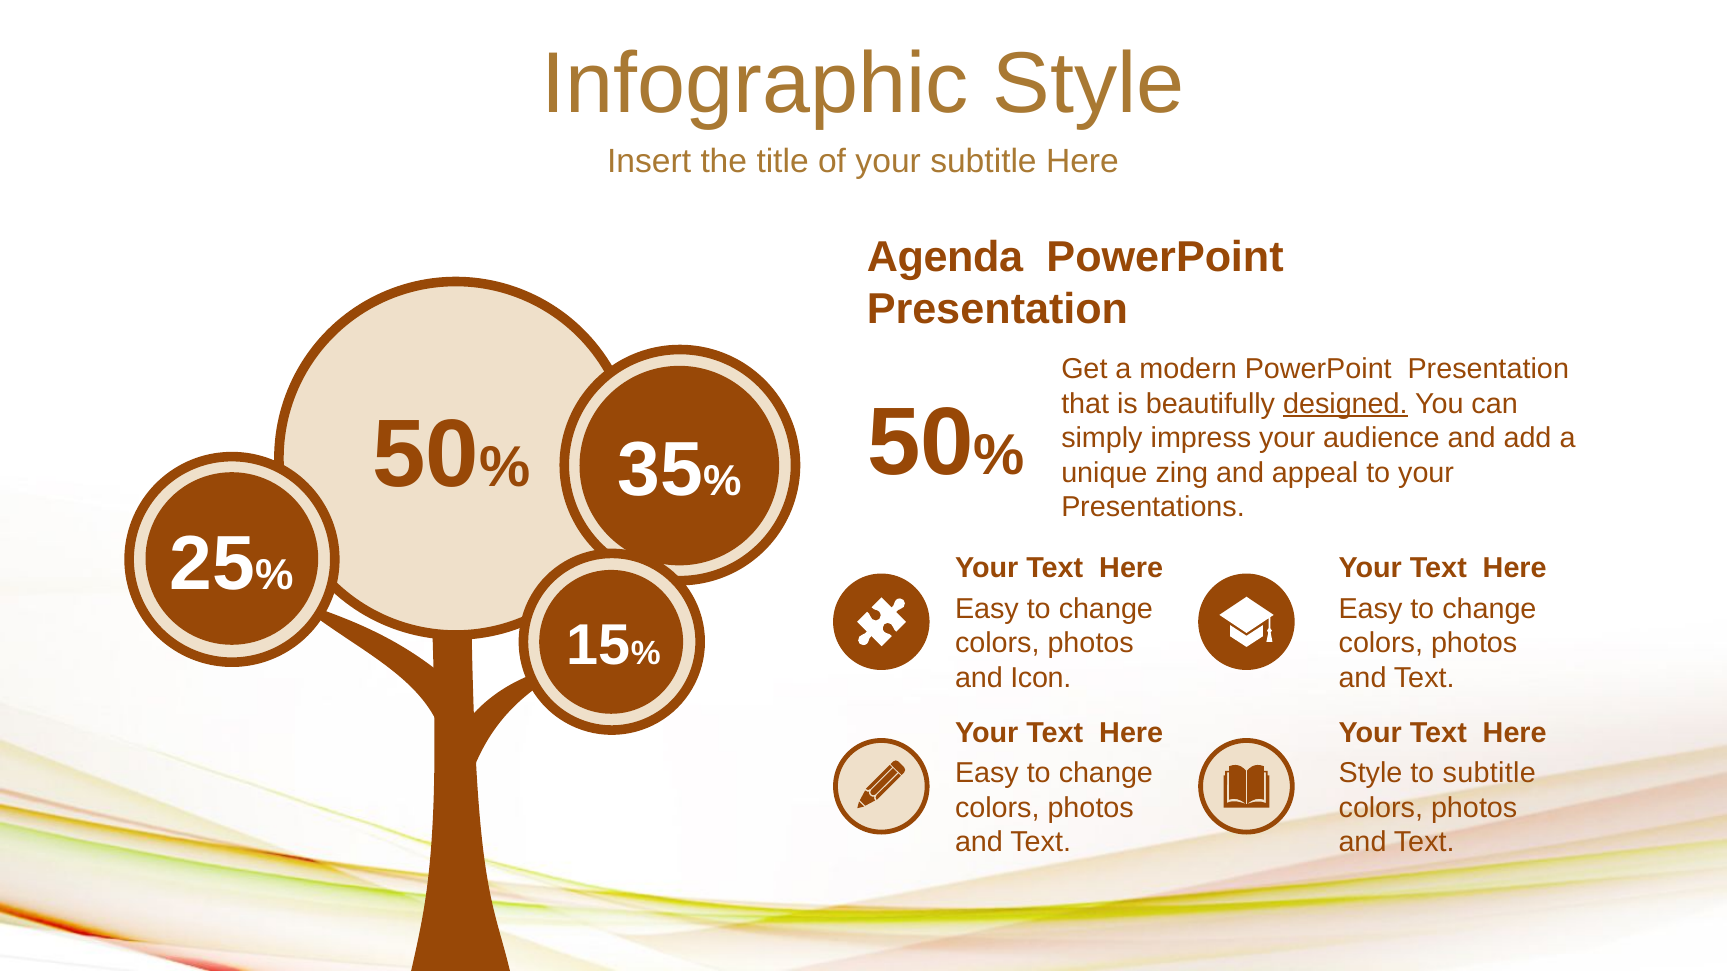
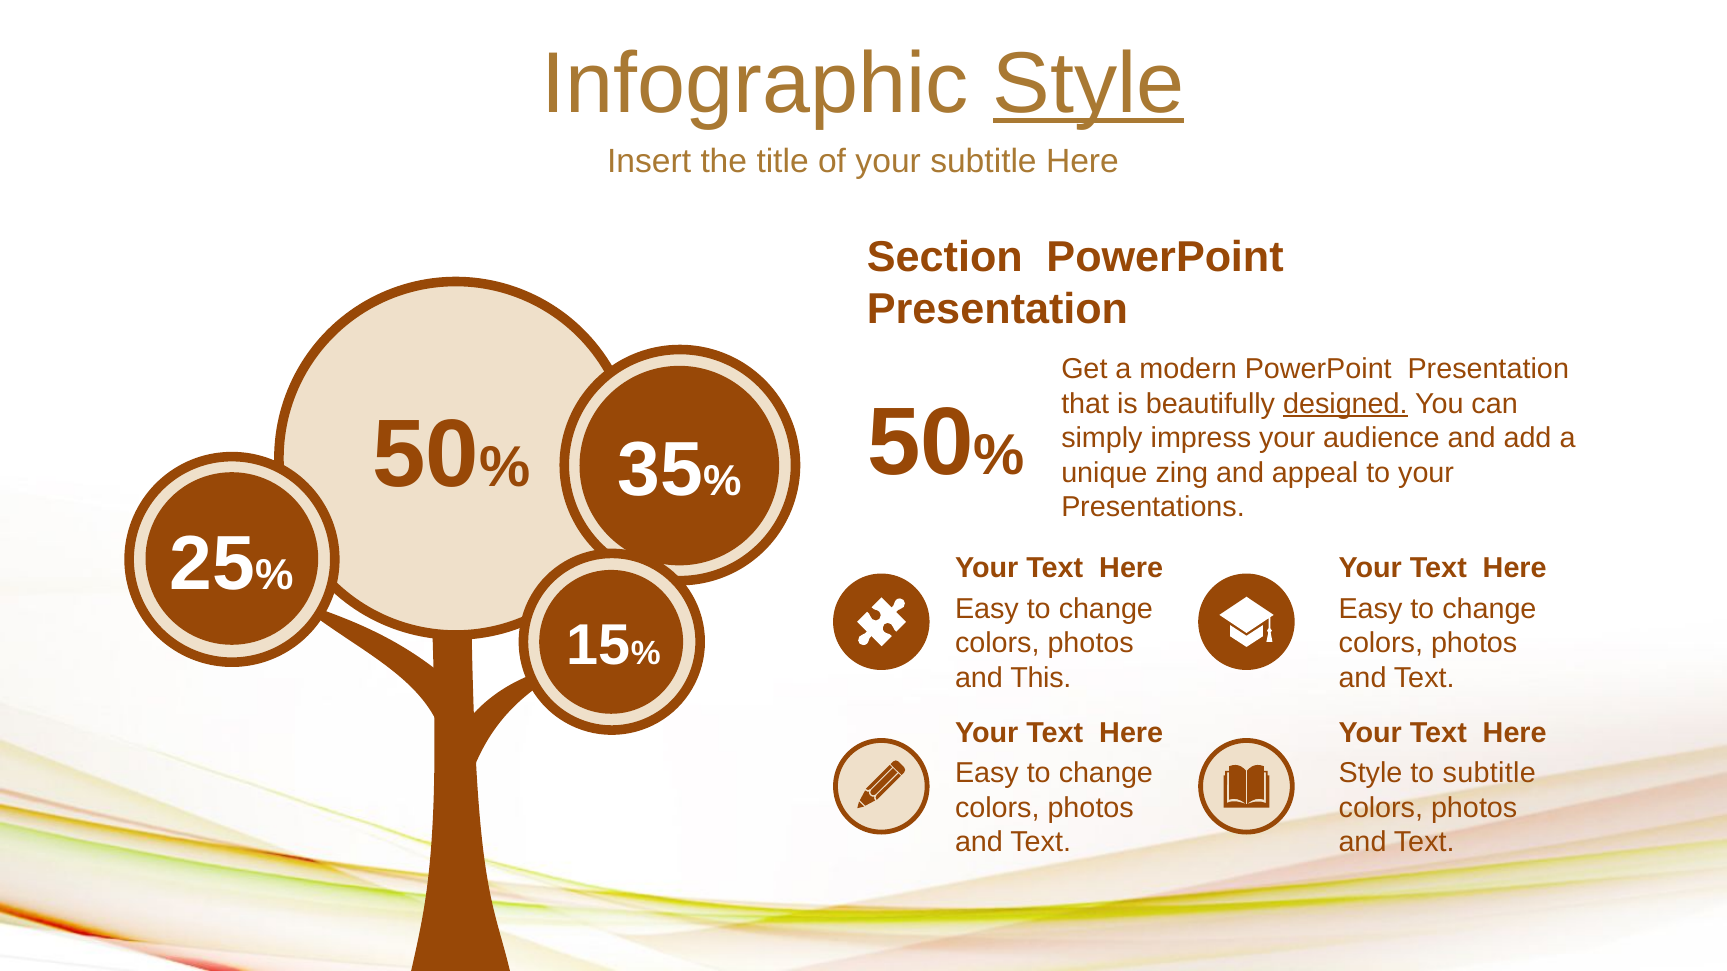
Style underline: none -> present (1089, 84)
Agenda: Agenda -> Section (945, 257)
Icon: Icon -> This (1041, 678)
